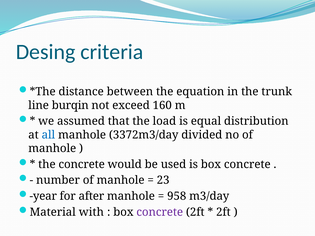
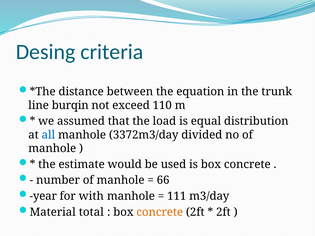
160: 160 -> 110 (162, 105)
the concrete: concrete -> estimate (82, 164)
23: 23 -> 66 (163, 180)
after: after -> with (91, 196)
958: 958 -> 111 (177, 196)
with: with -> total (91, 212)
concrete colour: purple -> orange (160, 212)
